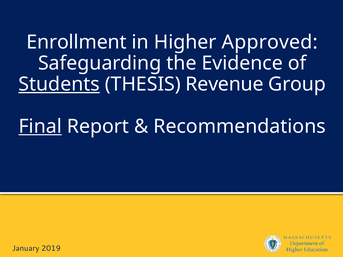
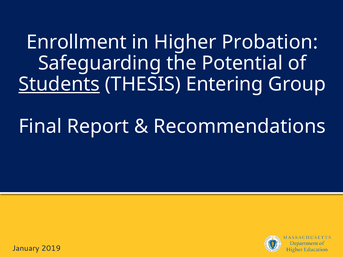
Approved: Approved -> Probation (270, 42)
Evidence: Evidence -> Potential (242, 63)
Revenue: Revenue -> Entering (224, 84)
Final underline: present -> none (40, 127)
